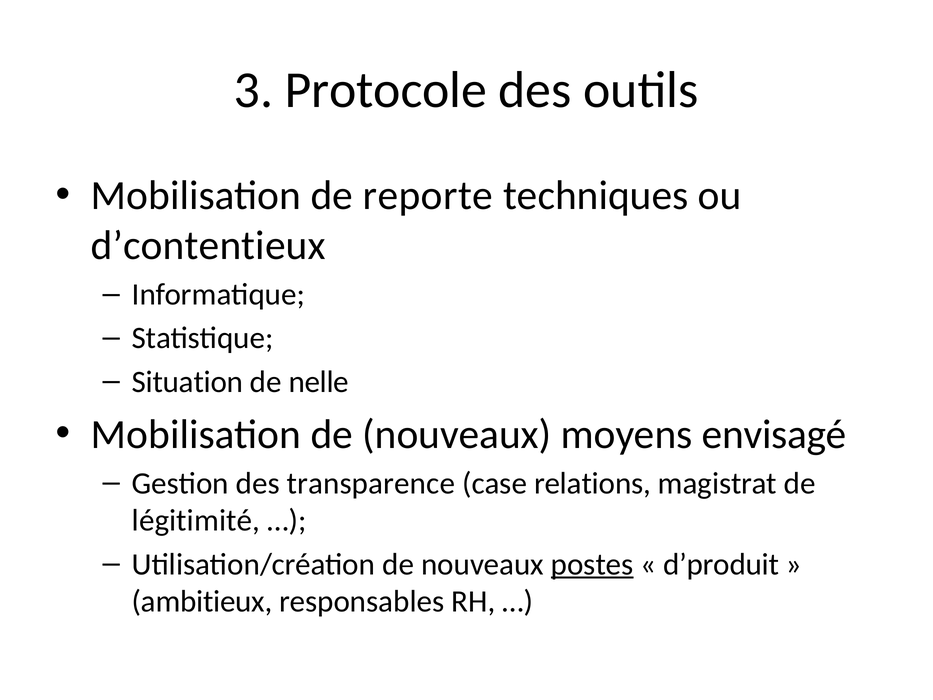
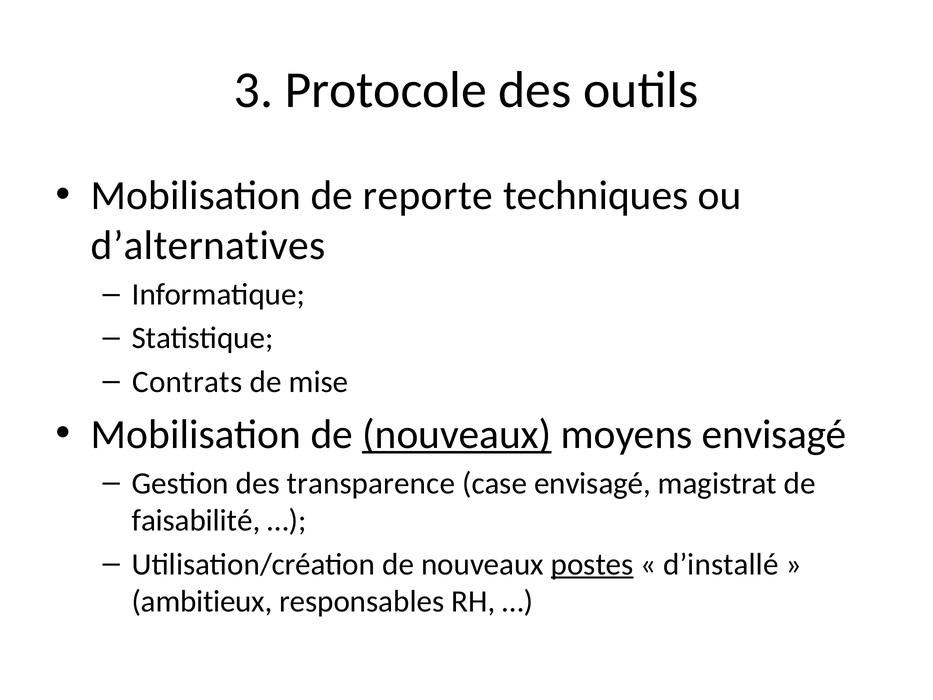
d’contentieux: d’contentieux -> d’alternatives (208, 245)
Situation: Situation -> Contrats (187, 382)
nelle: nelle -> mise (319, 382)
nouveaux underline: none -> present (457, 434)
case relations: relations -> envisagé (592, 483)
légitimité: légitimité -> faisabilité (196, 521)
d’produit: d’produit -> d’installé (721, 564)
